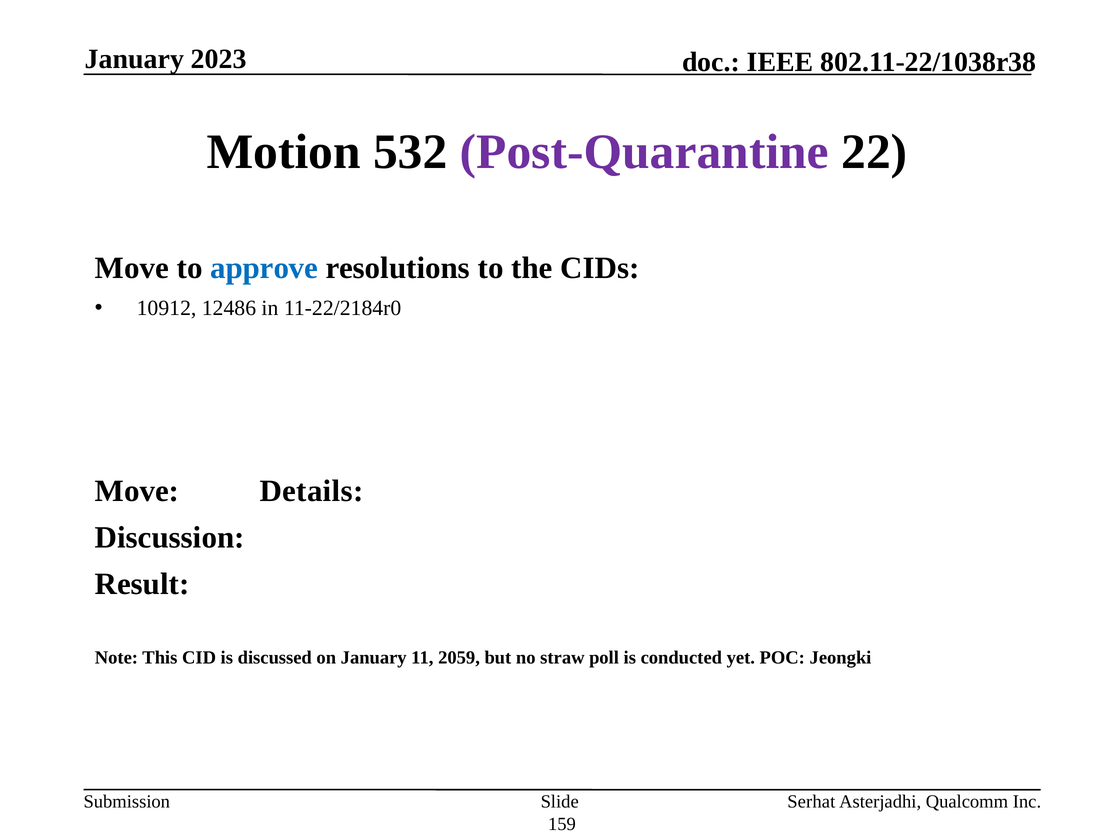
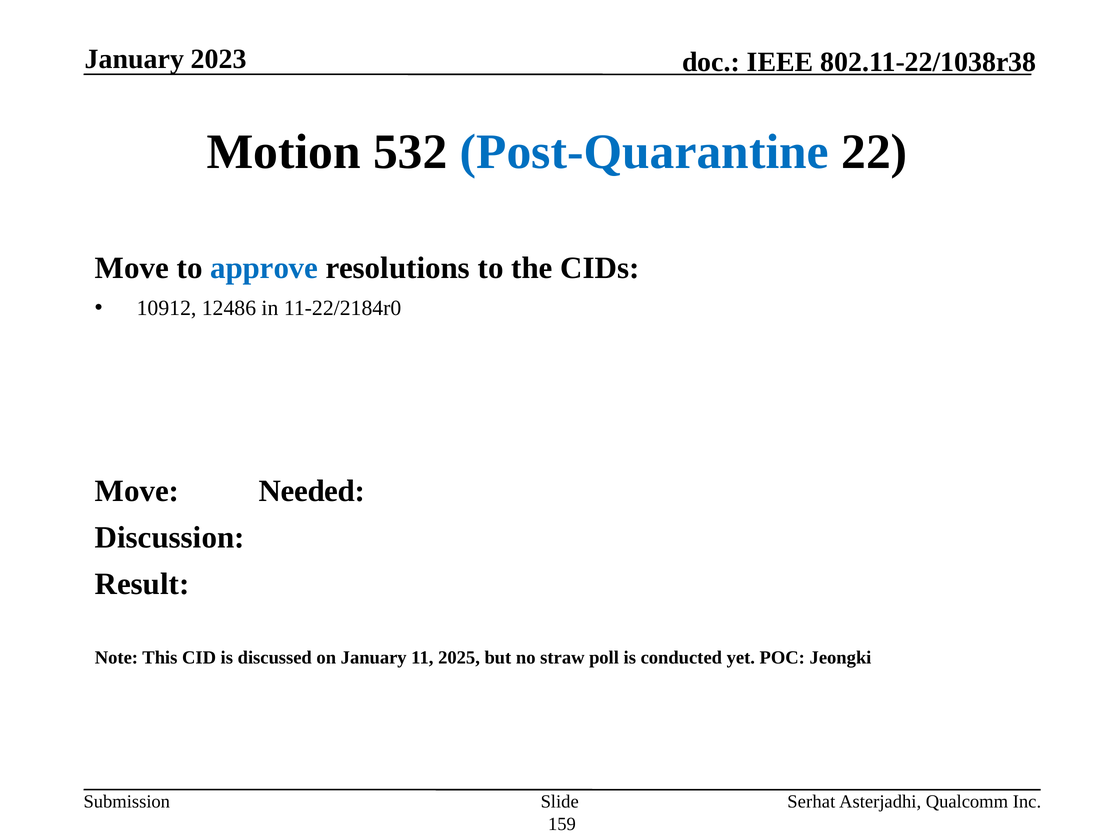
Post-Quarantine colour: purple -> blue (644, 152)
Details: Details -> Needed (312, 491)
2059: 2059 -> 2025 (459, 658)
